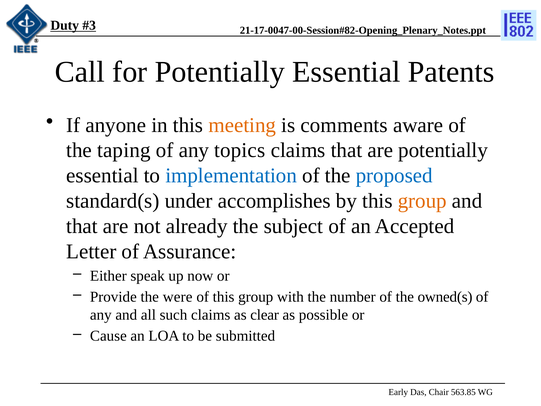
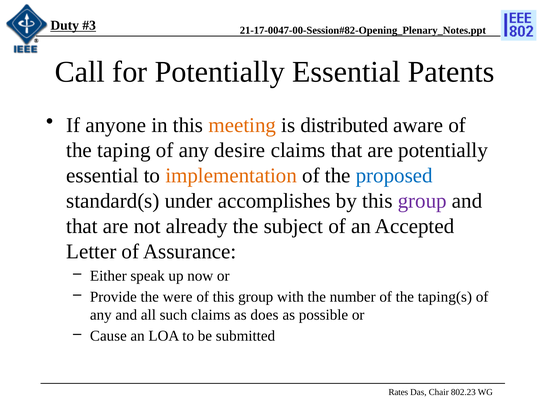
comments: comments -> distributed (344, 125)
topics: topics -> desire (240, 150)
implementation colour: blue -> orange (231, 176)
group colour: orange -> purple (422, 201)
owned(s: owned(s -> taping(s (445, 297)
clear: clear -> does (264, 315)
Early: Early -> Rates (398, 392)
563.85: 563.85 -> 802.23 (463, 392)
